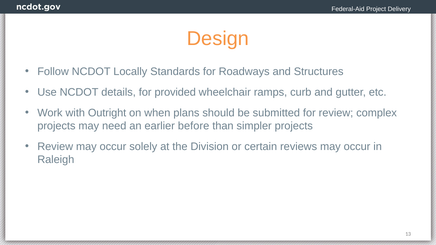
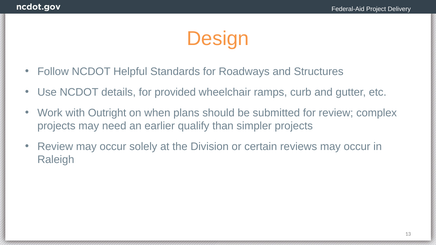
Locally: Locally -> Helpful (130, 72)
before: before -> qualify (194, 126)
